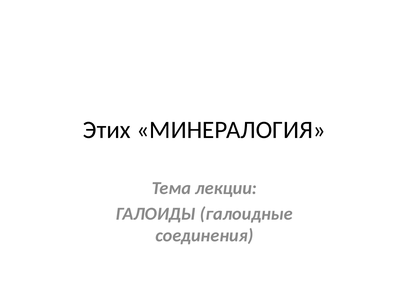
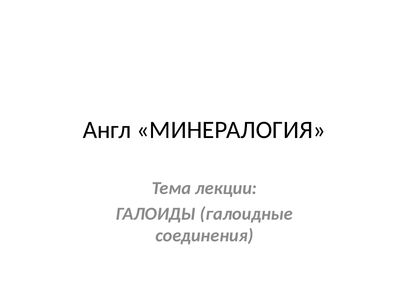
Этих: Этих -> Англ (107, 130)
